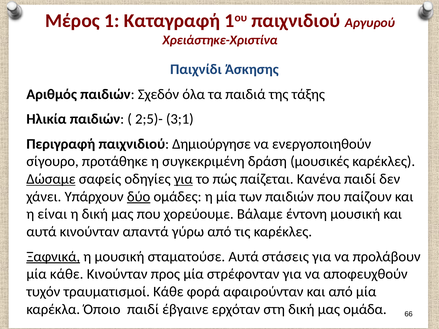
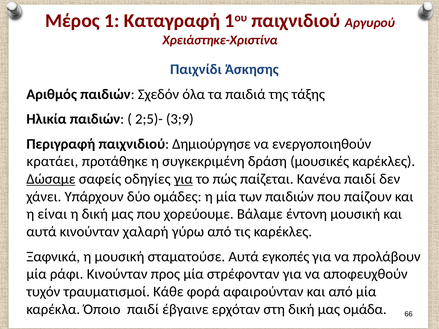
3;1: 3;1 -> 3;9 (180, 119)
σίγουρο: σίγουρο -> κρατάει (52, 162)
δύο underline: present -> none (139, 197)
απαντά: απαντά -> χαλαρή (146, 232)
Ξαφνικά underline: present -> none (53, 257)
στάσεις: στάσεις -> εγκοπές (286, 257)
μία κάθε: κάθε -> ράφι (67, 274)
